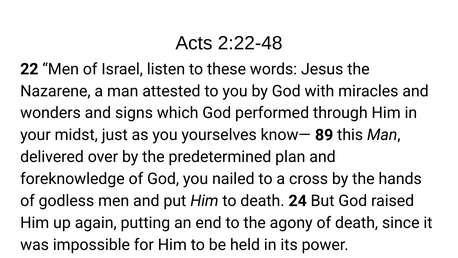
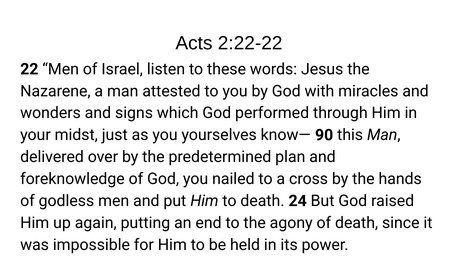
2:22-48: 2:22-48 -> 2:22-22 (250, 43)
89: 89 -> 90 (324, 135)
